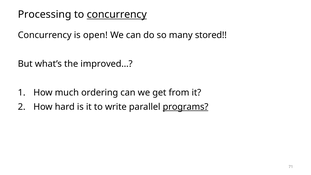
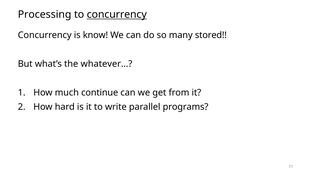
open: open -> know (95, 35)
improved…: improved… -> whatever… (106, 64)
ordering: ordering -> continue (100, 93)
programs underline: present -> none (186, 107)
